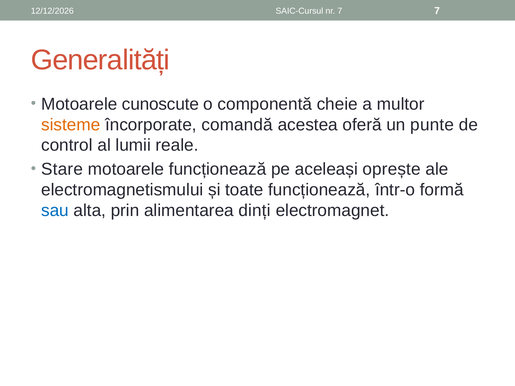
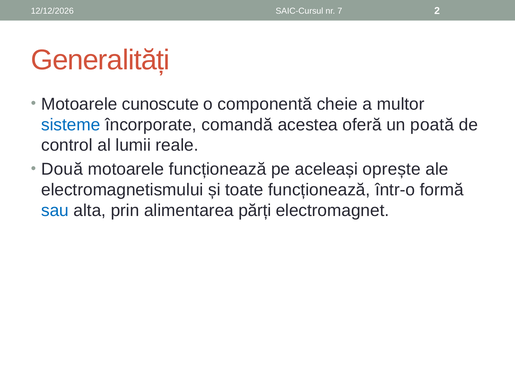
7 7: 7 -> 2 (437, 11)
sisteme colour: orange -> blue (71, 125)
punte: punte -> poată (432, 125)
Stare: Stare -> Două (62, 169)
dinți: dinți -> părți (255, 211)
